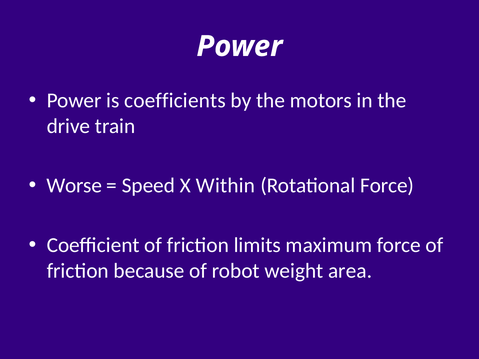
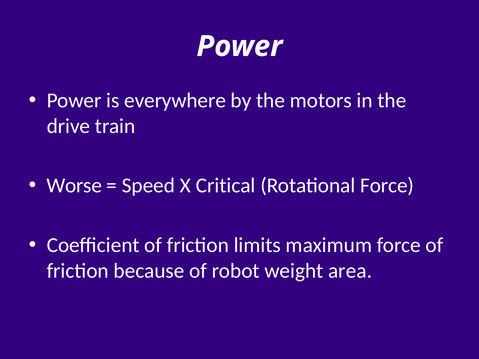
coefficients: coefficients -> everywhere (175, 101)
Within: Within -> Critical (226, 186)
